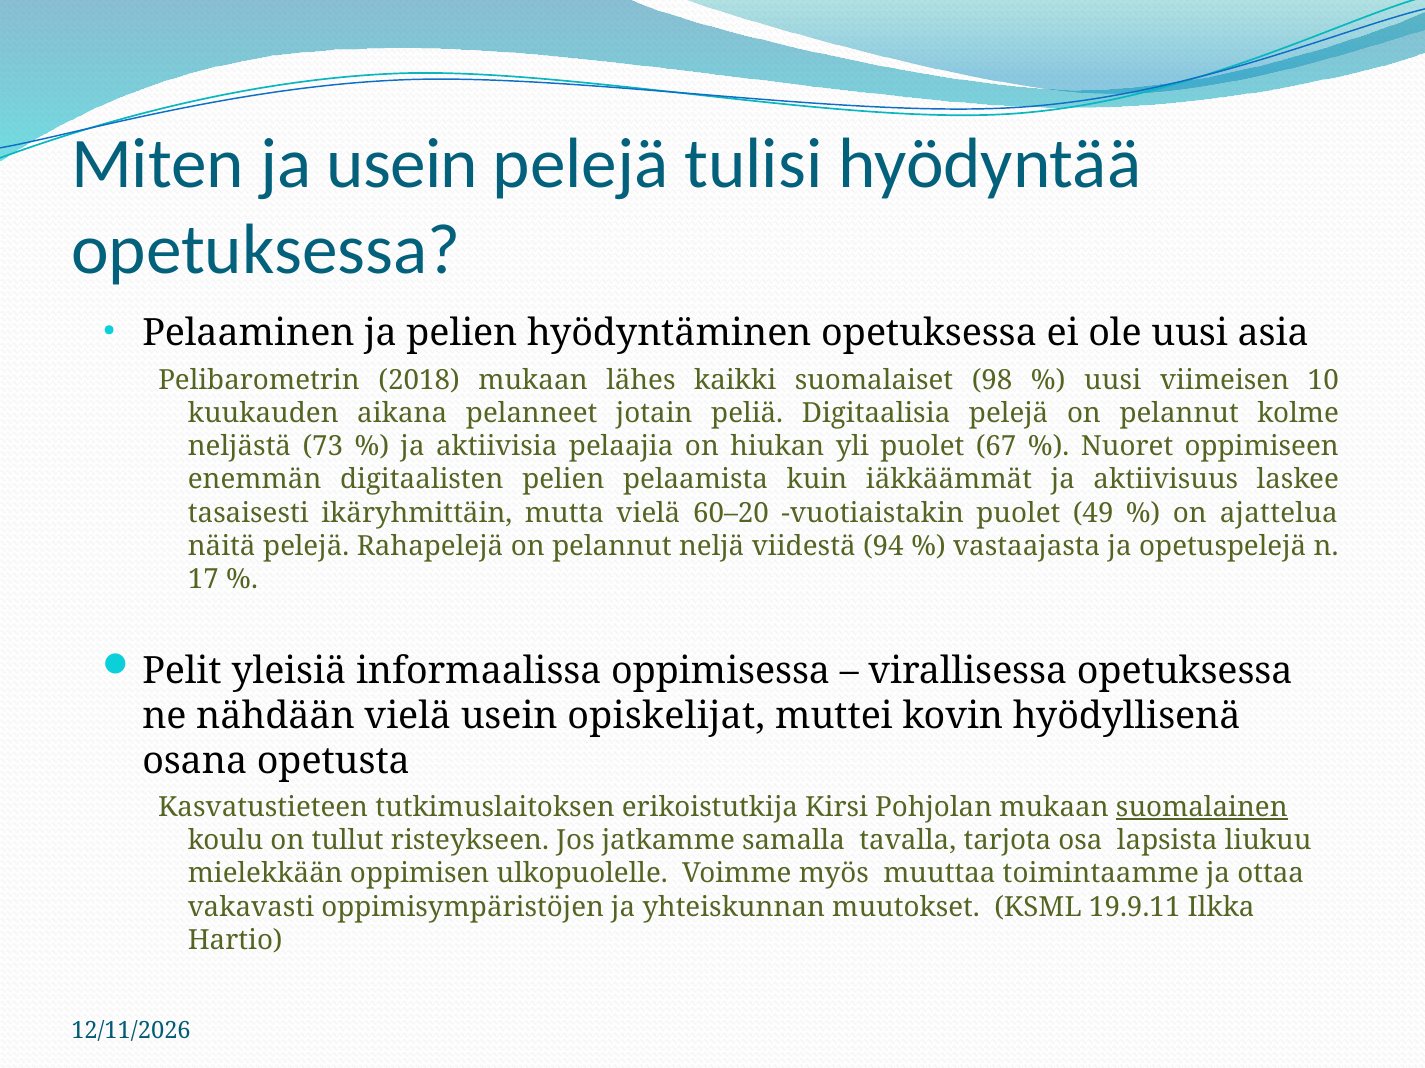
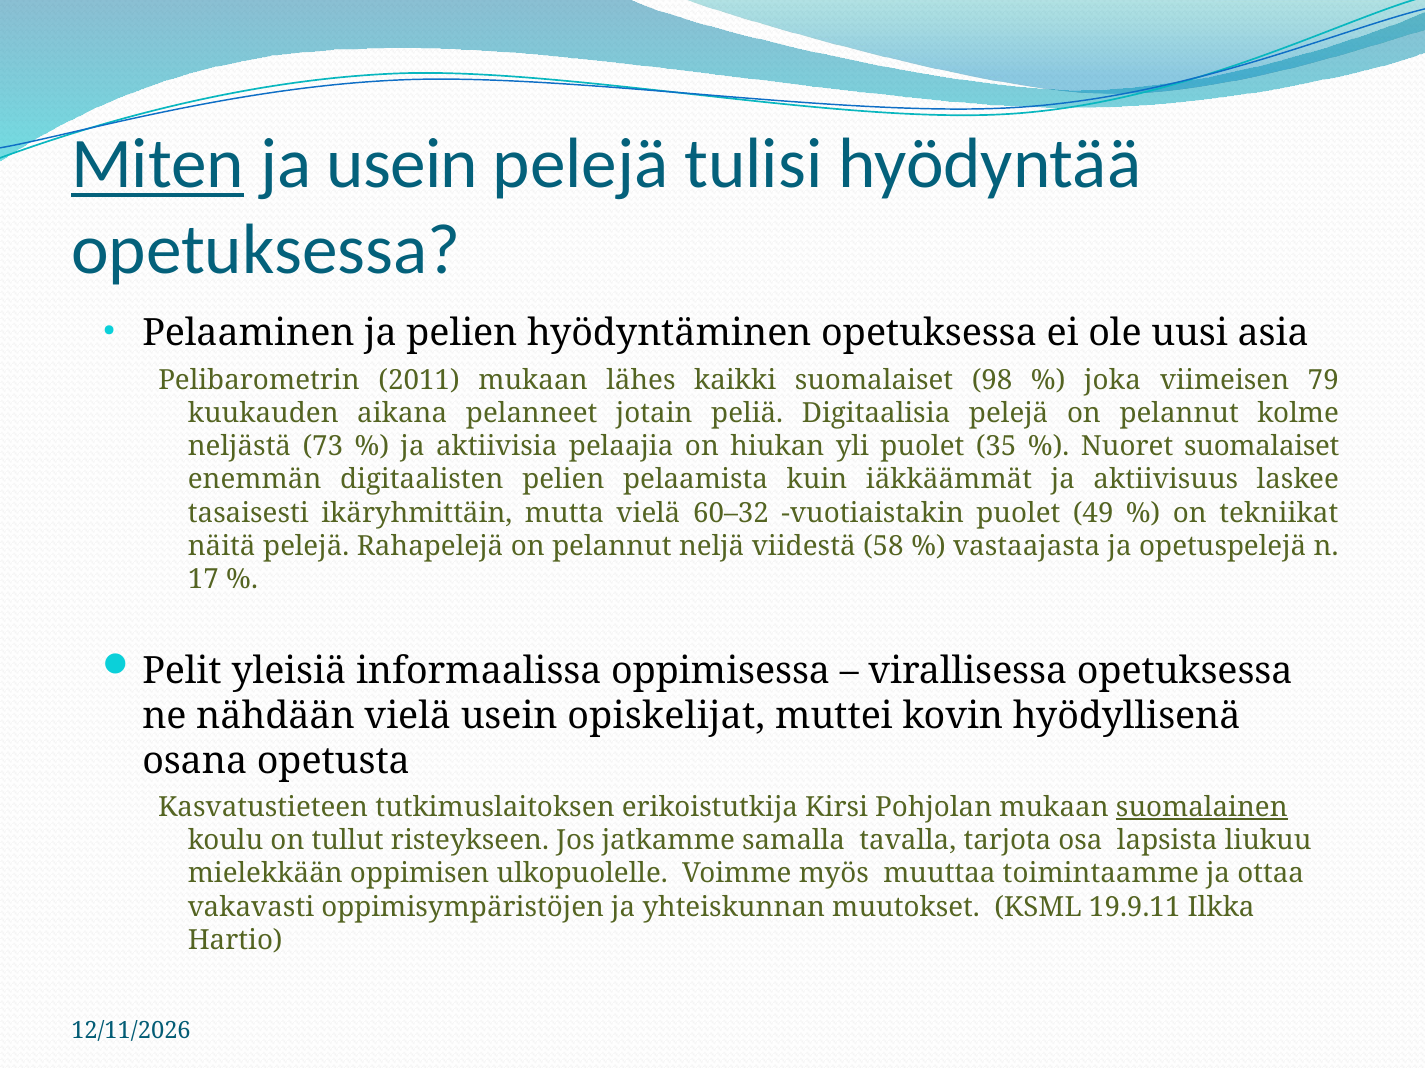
Miten underline: none -> present (158, 165)
2018: 2018 -> 2011 (419, 380)
uusi: uusi -> joka (1113, 380)
10: 10 -> 79 (1323, 380)
67: 67 -> 35 (996, 447)
Nuoret oppimiseen: oppimiseen -> suomalaiset (1262, 447)
60–20: 60–20 -> 60–32 (731, 513)
ajattelua: ajattelua -> tekniikat (1279, 513)
94: 94 -> 58 (883, 547)
